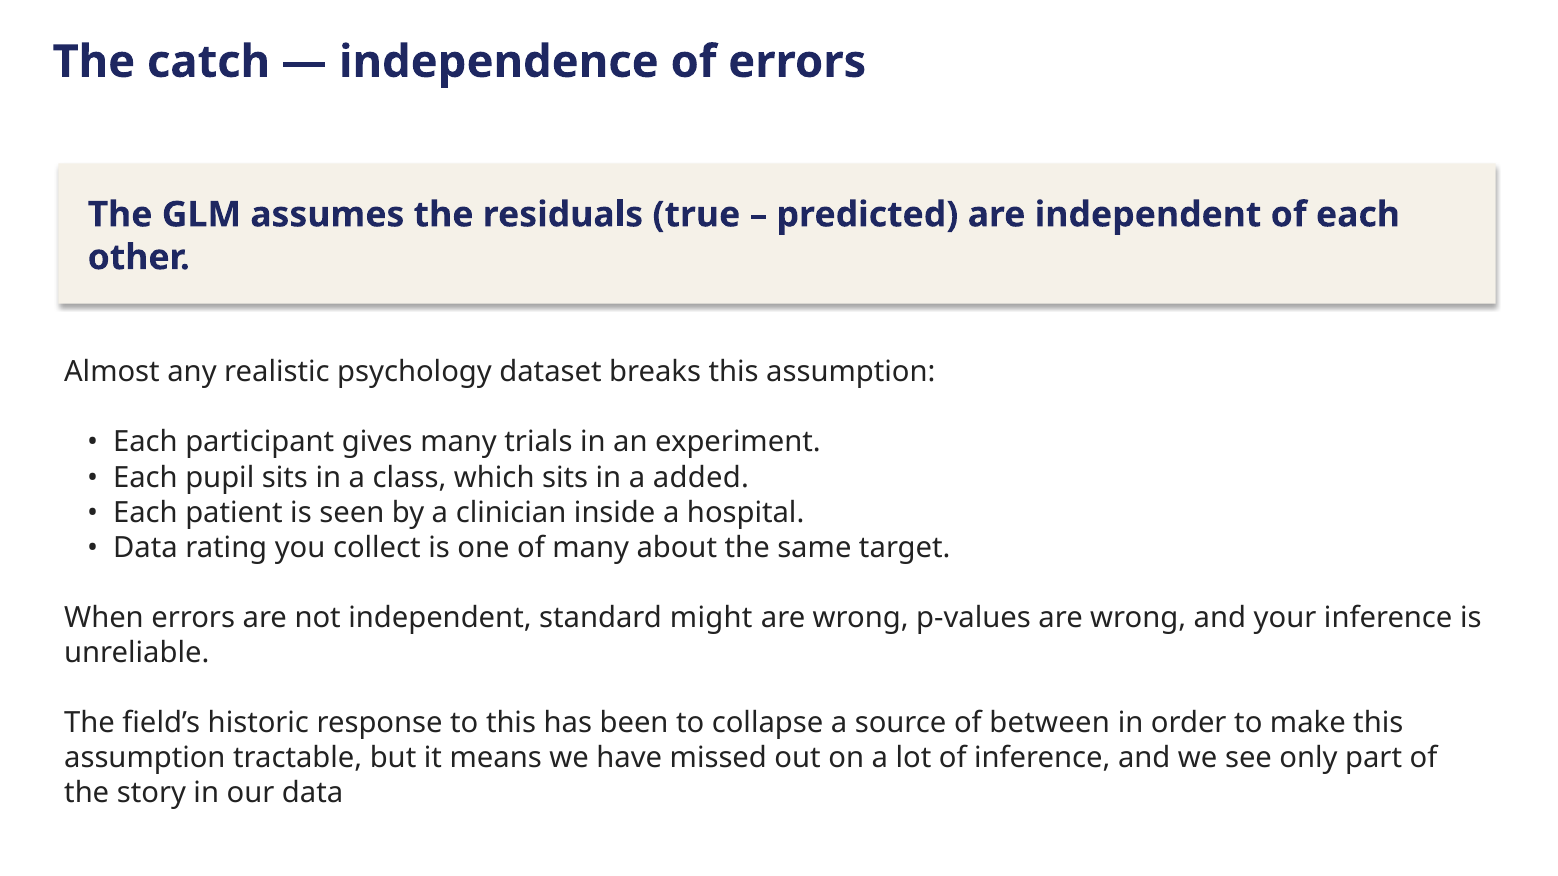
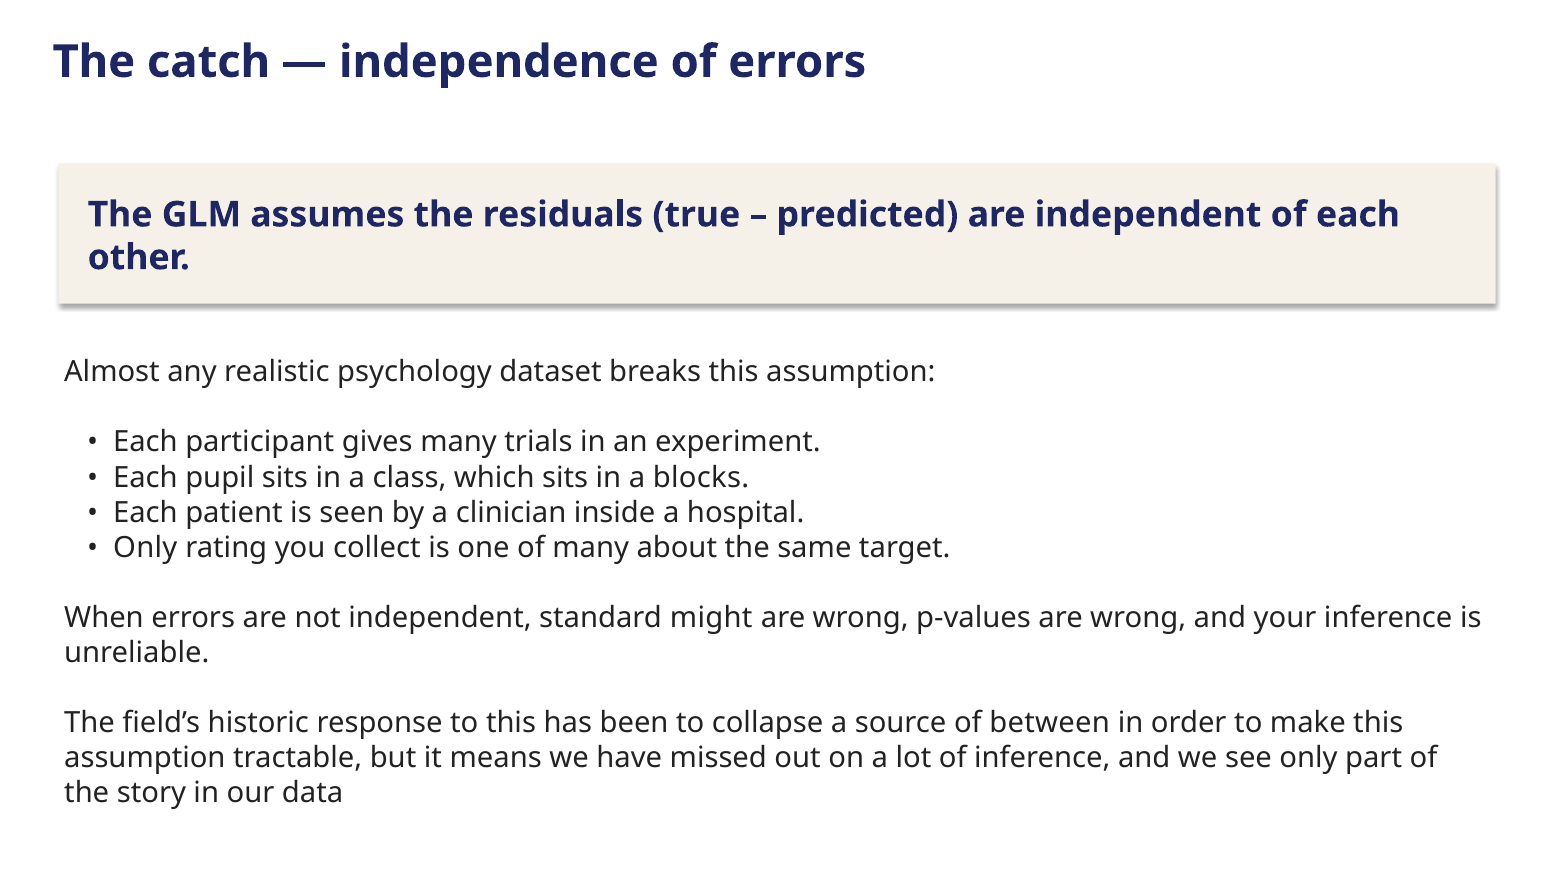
added: added -> blocks (701, 478)
Data: Data -> Only (145, 548)
